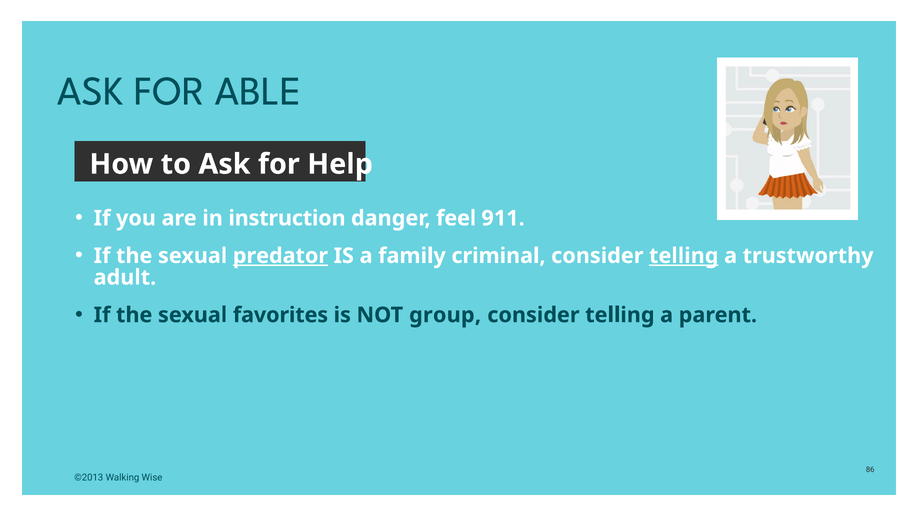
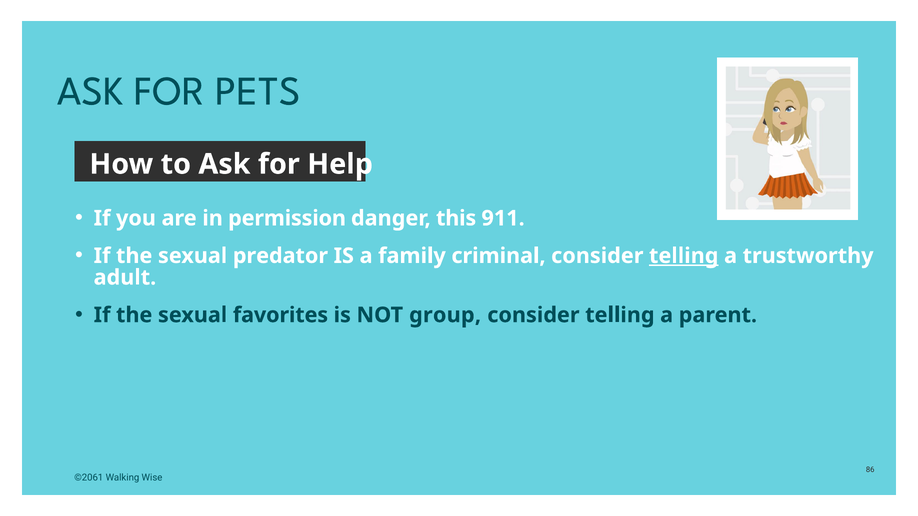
ABLE: ABLE -> PETS (258, 91)
instruction: instruction -> permission (287, 218)
feel: feel -> this (456, 218)
predator underline: present -> none (280, 256)
©2013: ©2013 -> ©2061 (89, 478)
